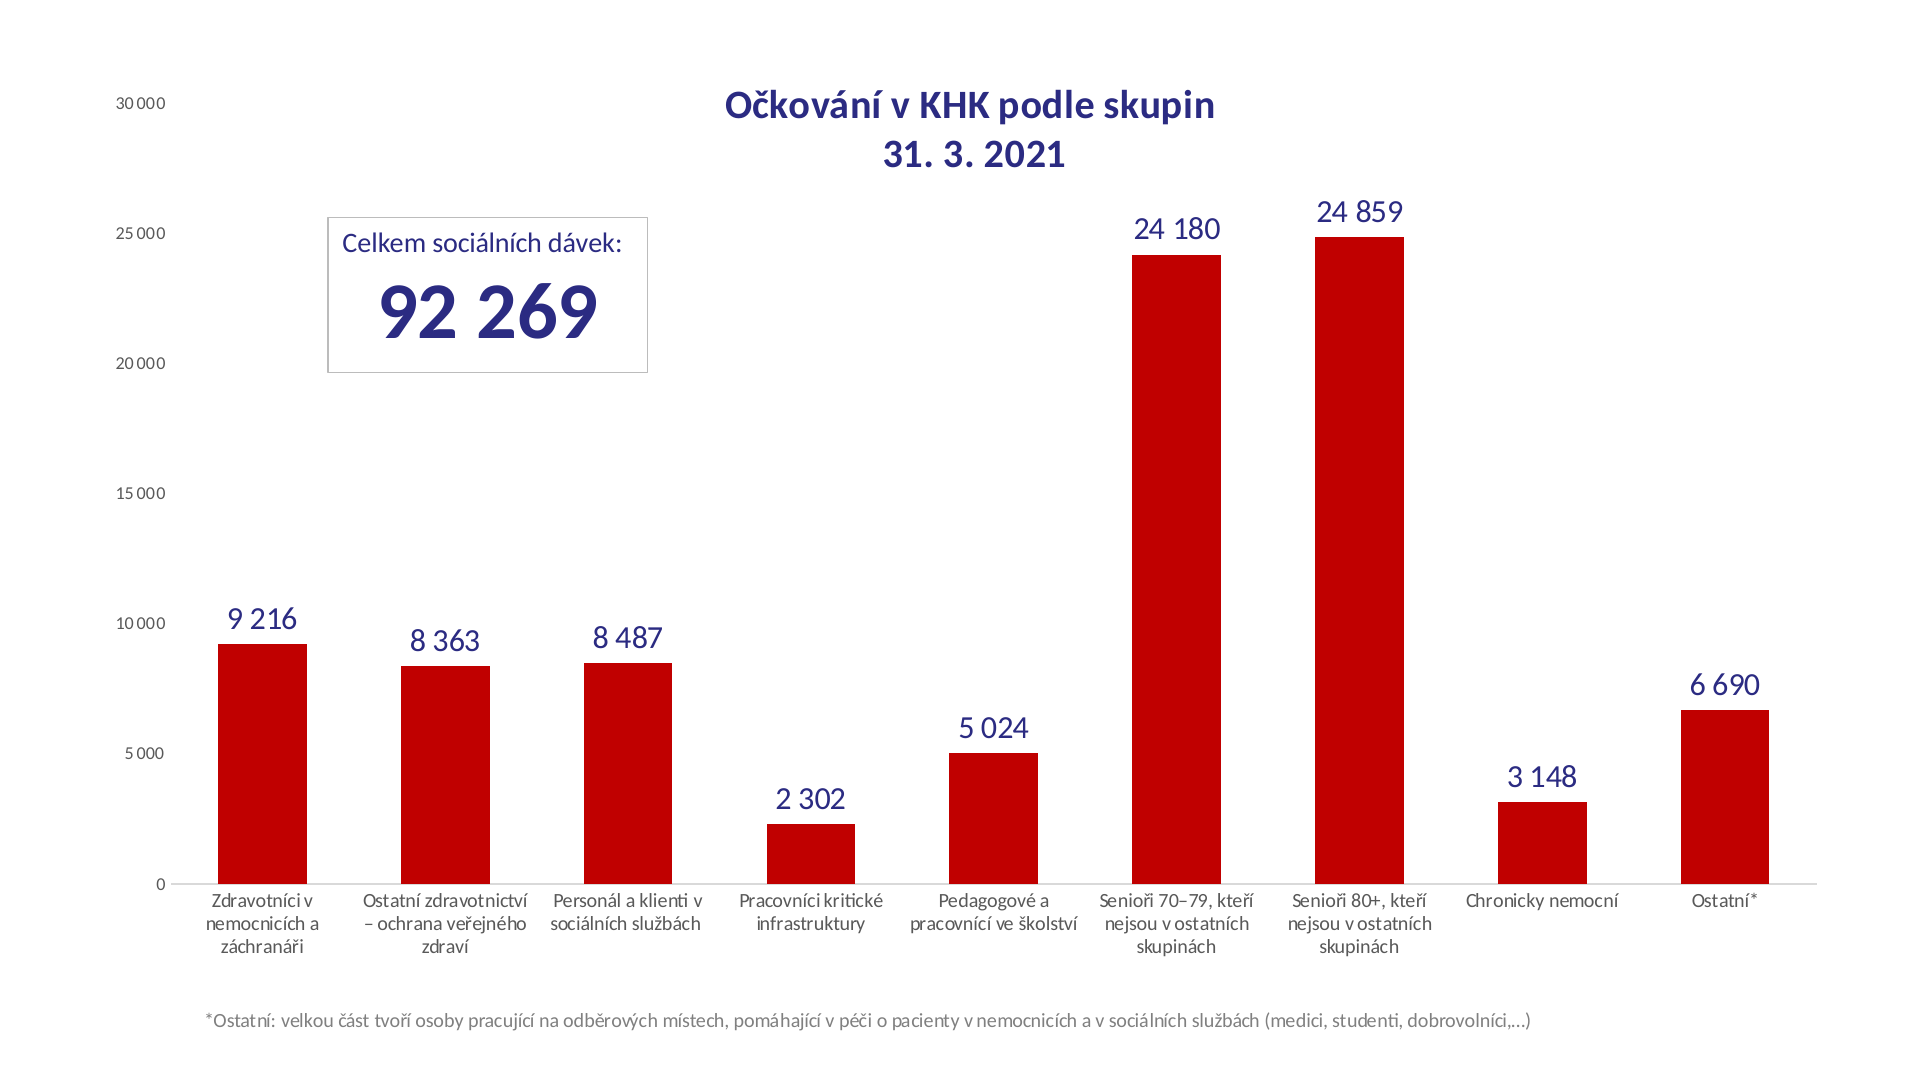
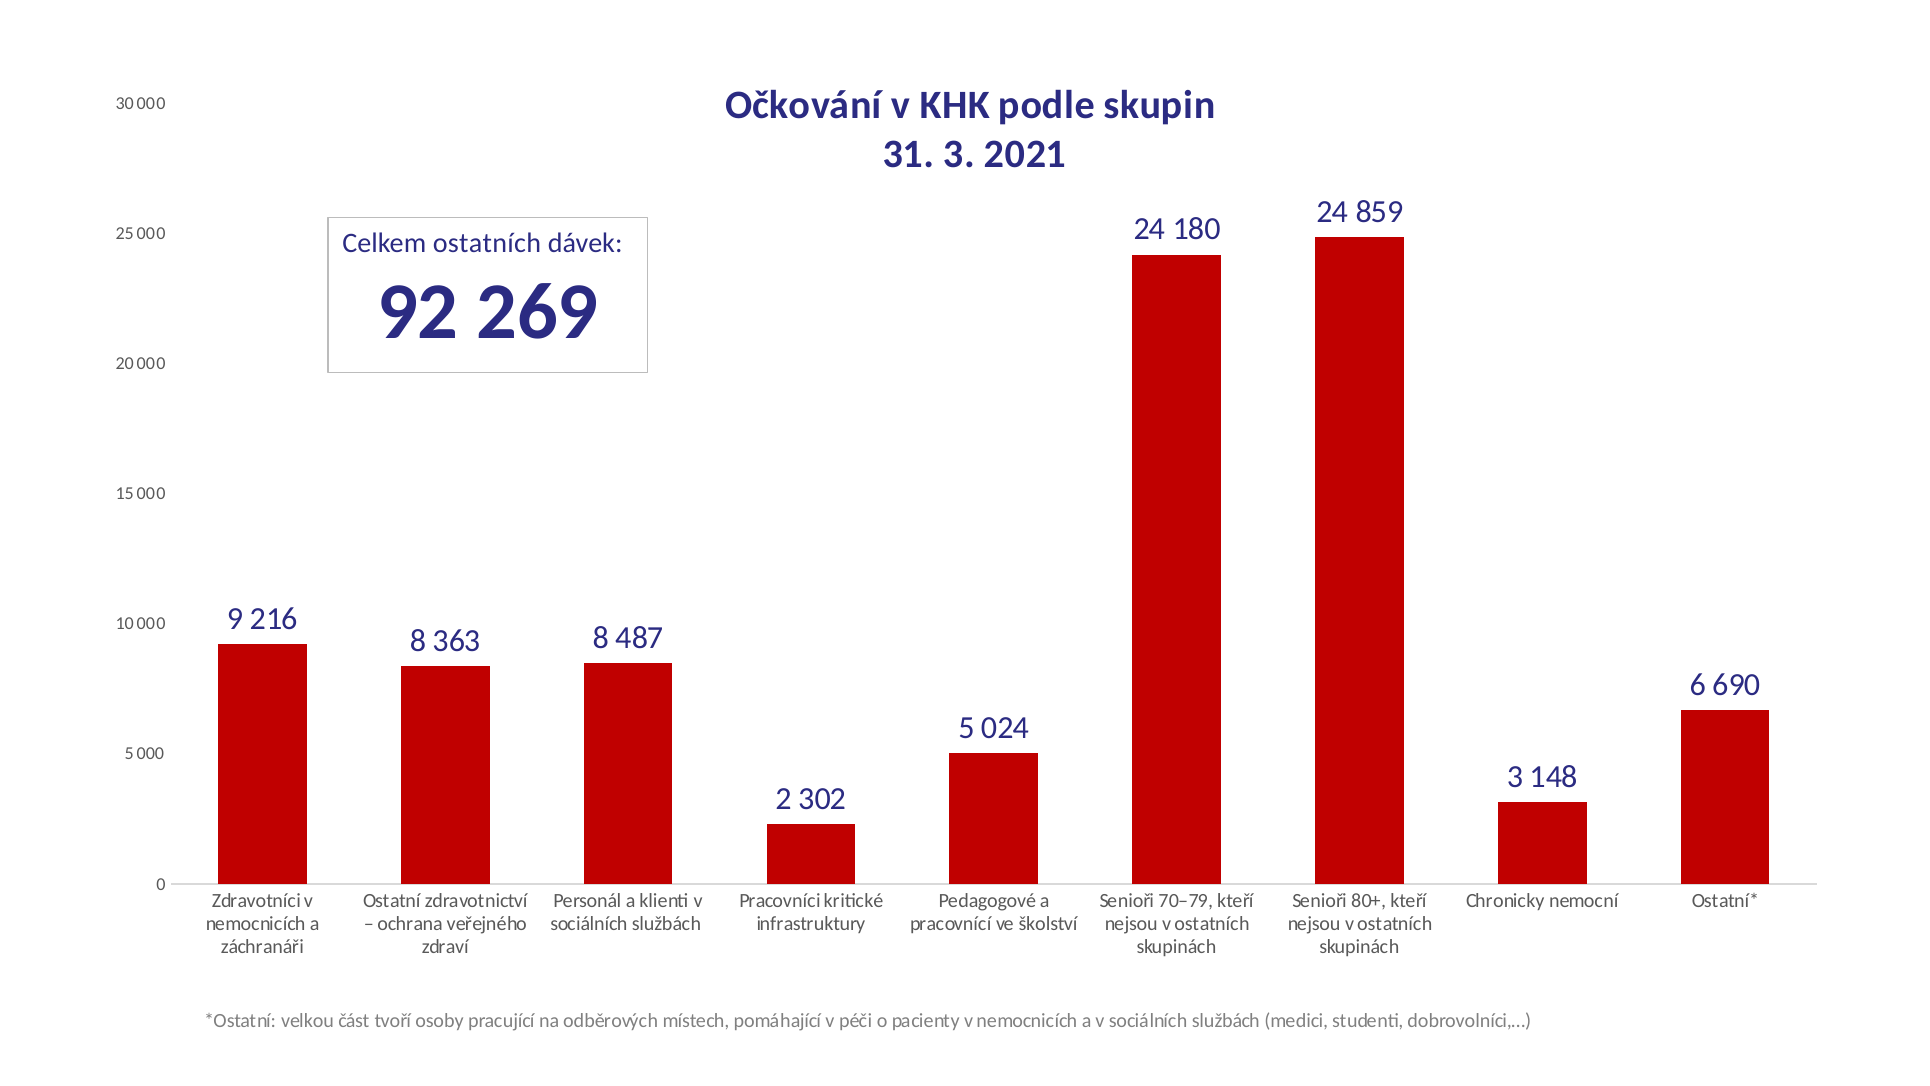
Celkem sociálních: sociálních -> ostatních (487, 243)
